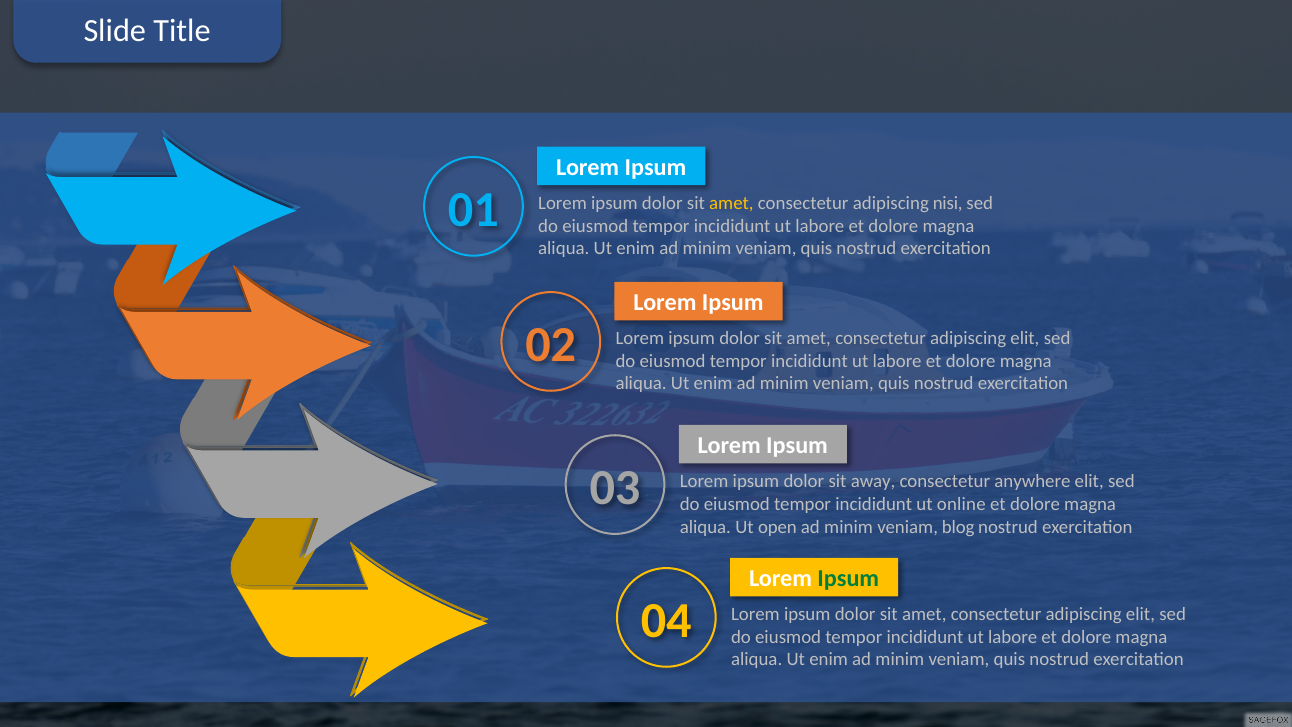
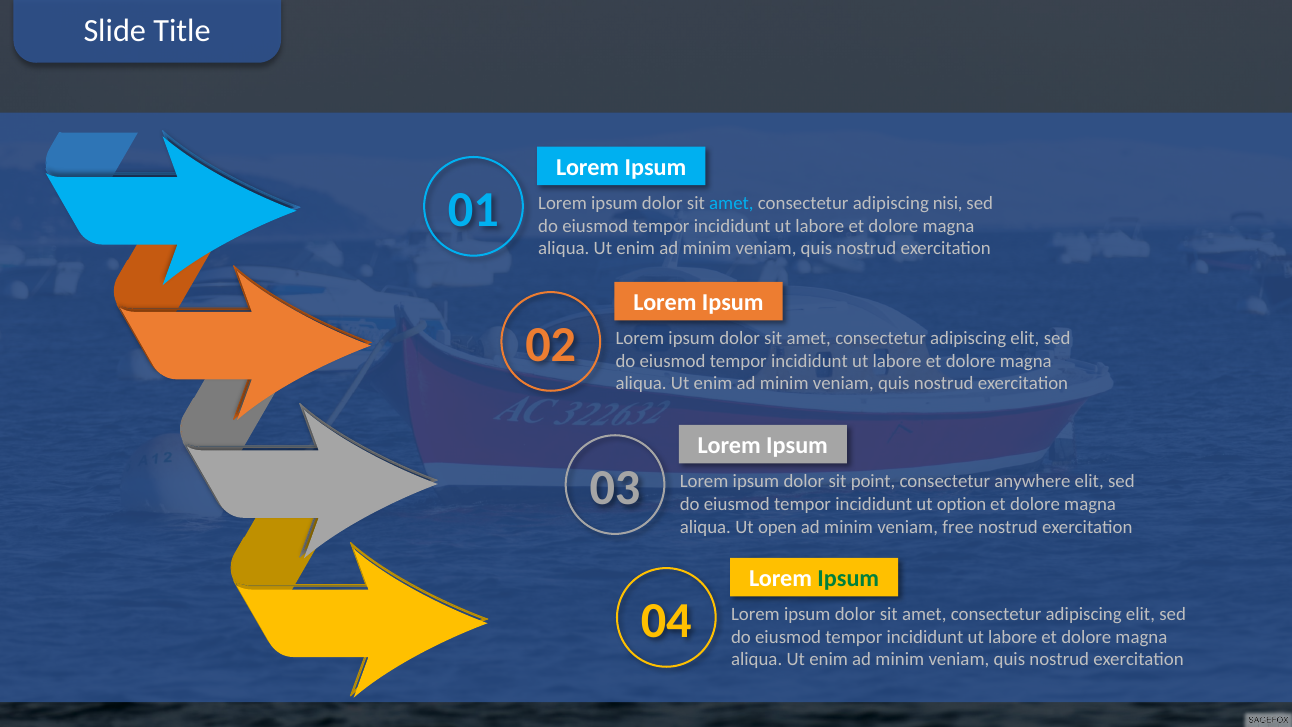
amet colour: yellow -> light blue (731, 203)
away: away -> point (873, 481)
online: online -> option (962, 504)
blog: blog -> free (958, 527)
